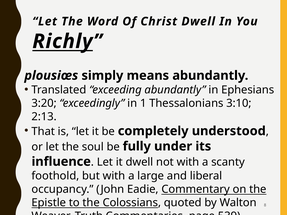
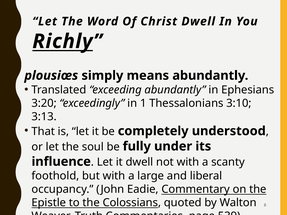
2:13: 2:13 -> 3:13 (44, 117)
